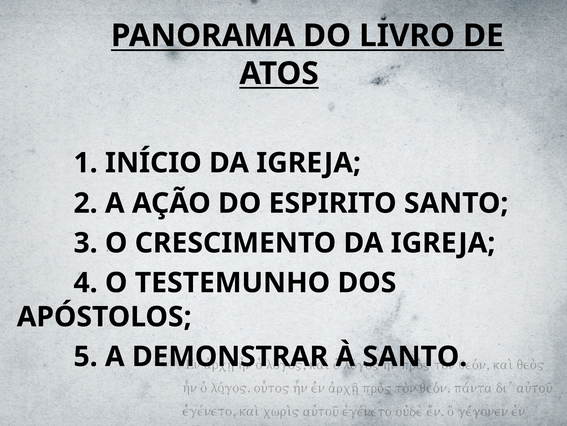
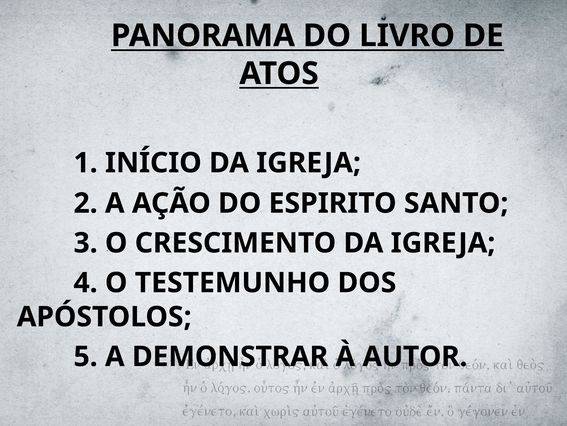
À SANTO: SANTO -> AUTOR (415, 356)
